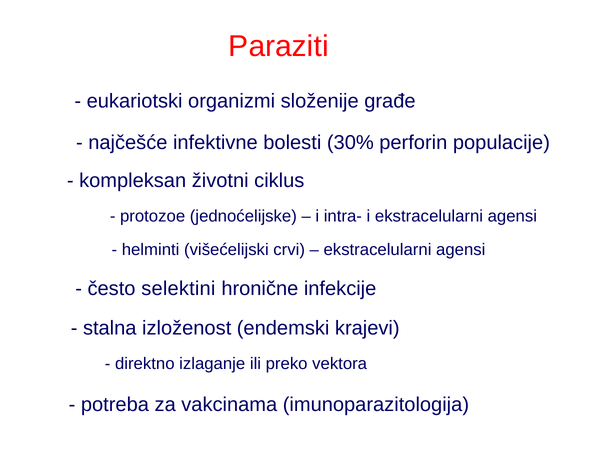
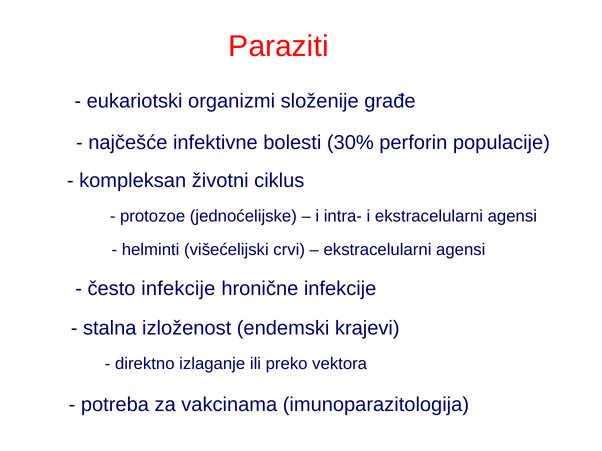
često selektini: selektini -> infekcije (178, 289)
